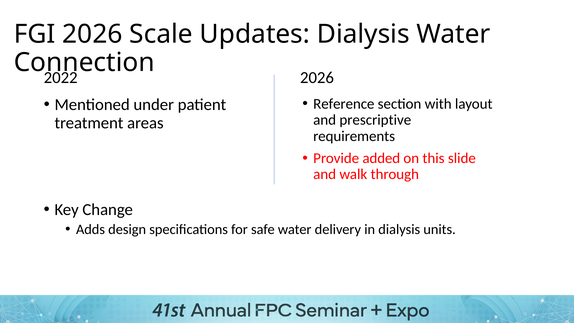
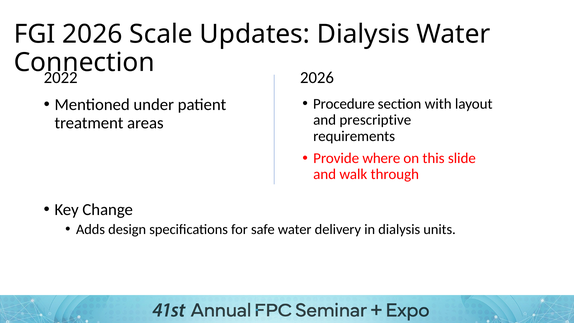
Reference: Reference -> Procedure (344, 104)
added: added -> where (381, 158)
